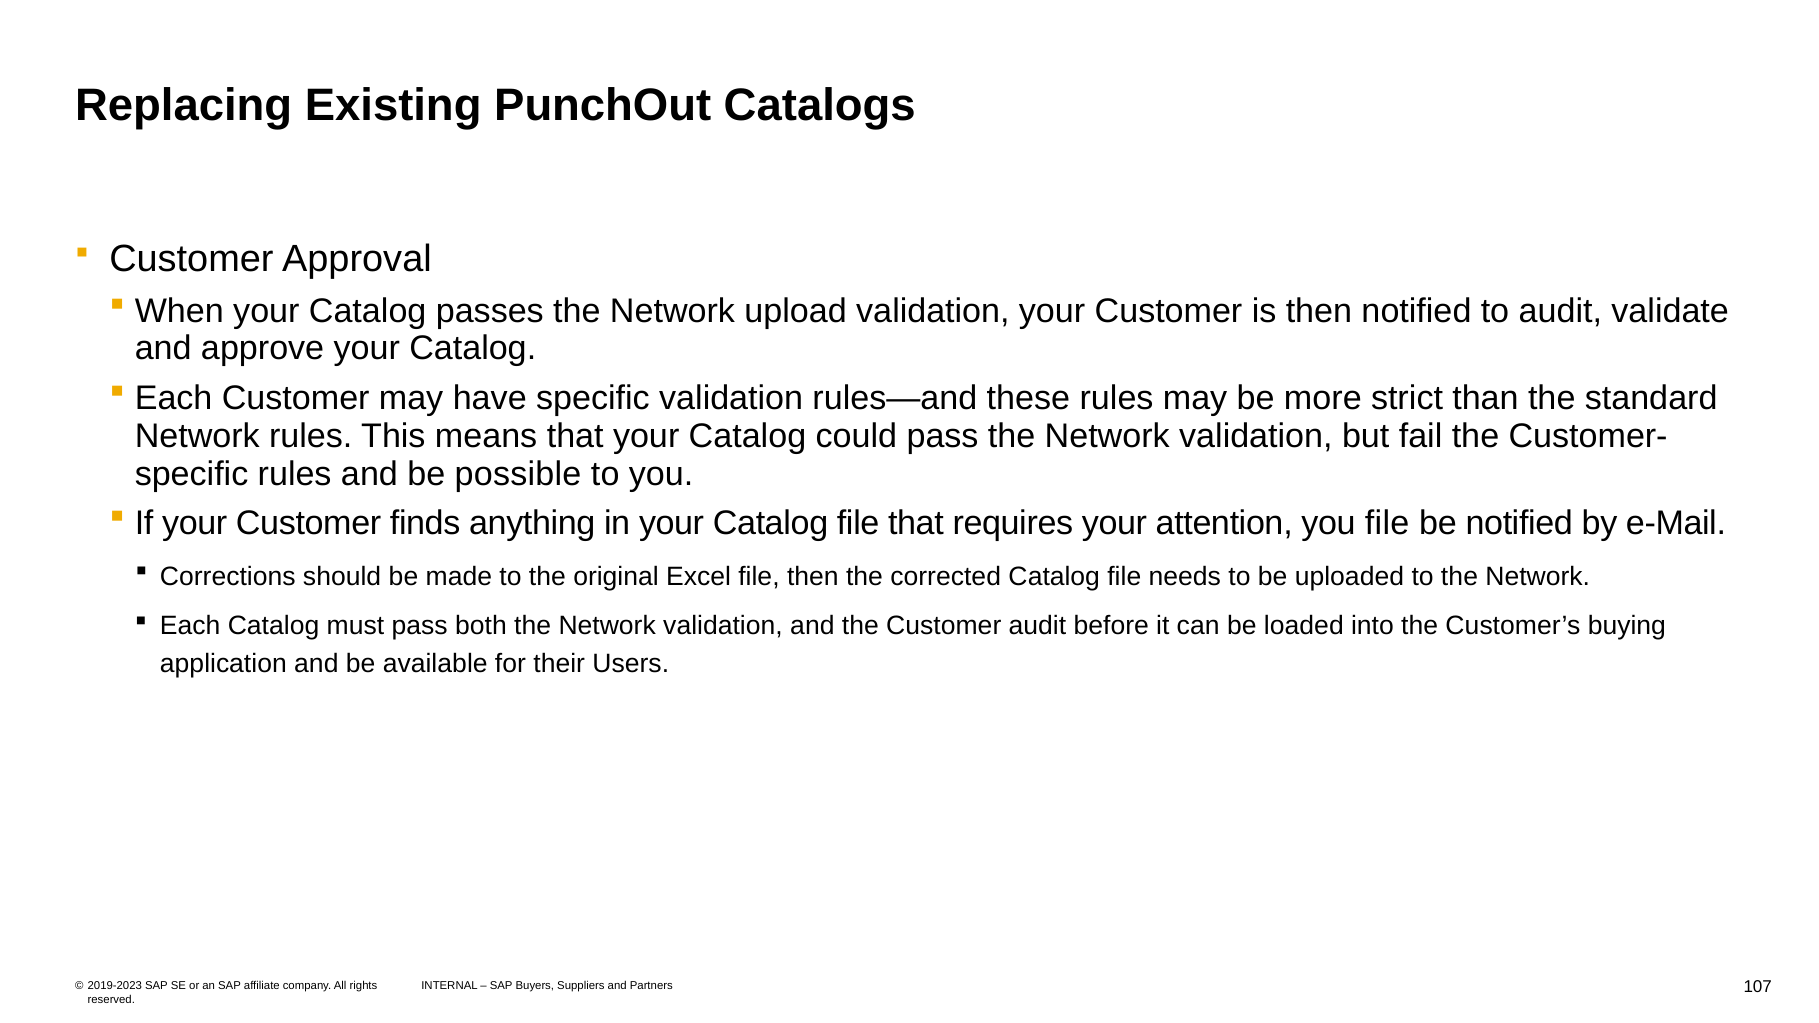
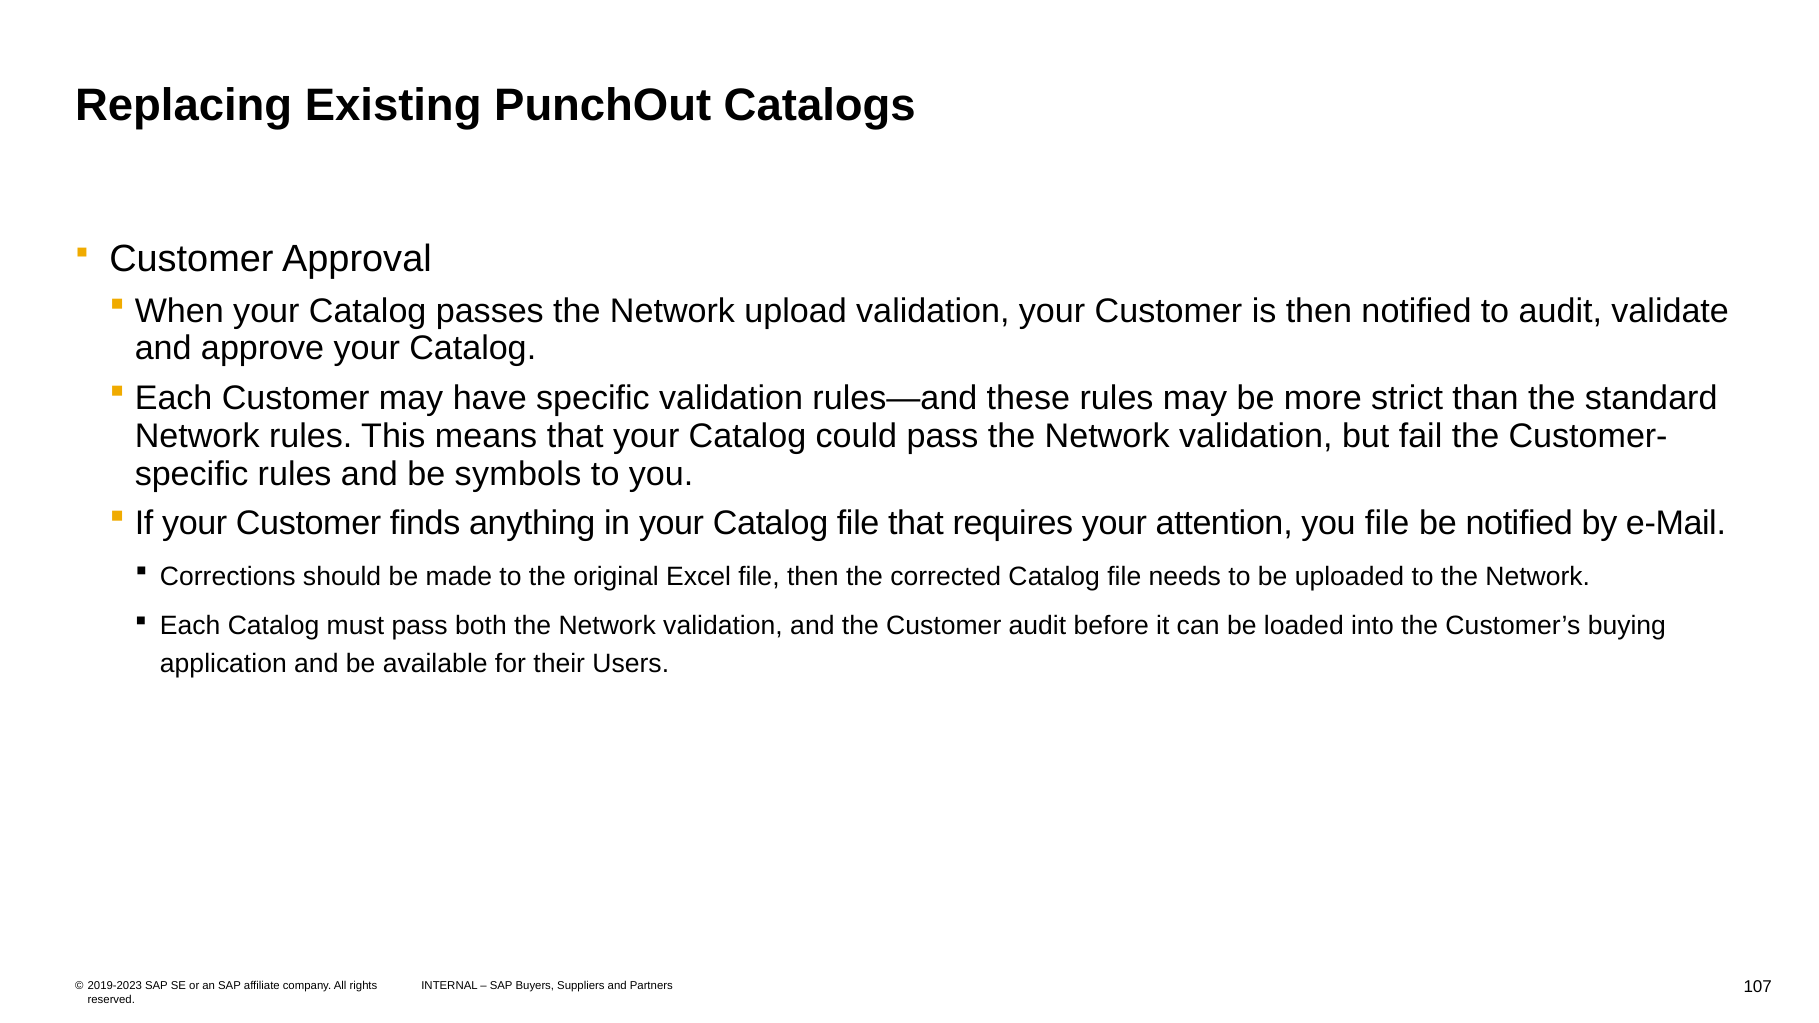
possible: possible -> symbols (518, 474)
